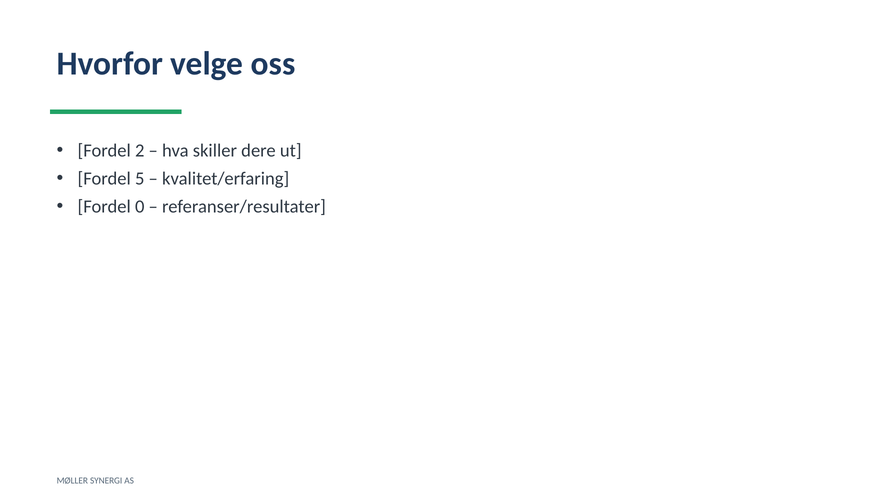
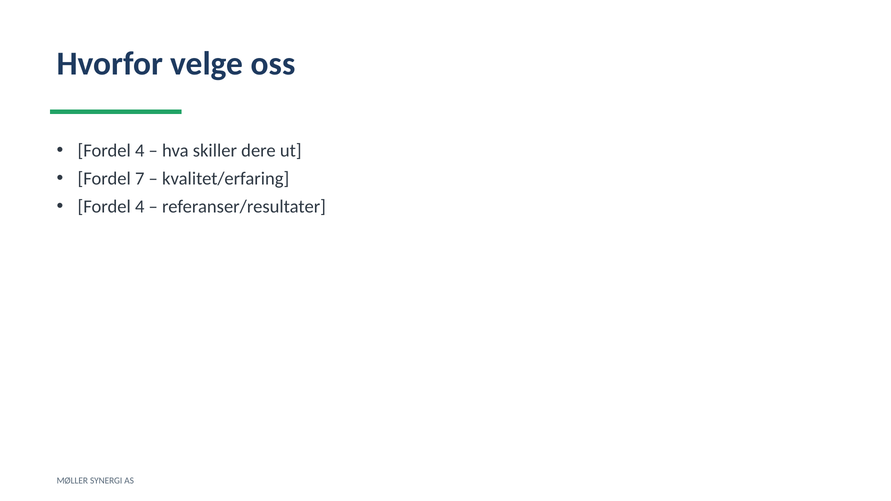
2: 2 -> 4 (140, 151)
5: 5 -> 7 (140, 179)
0: 0 -> 4 (140, 207)
